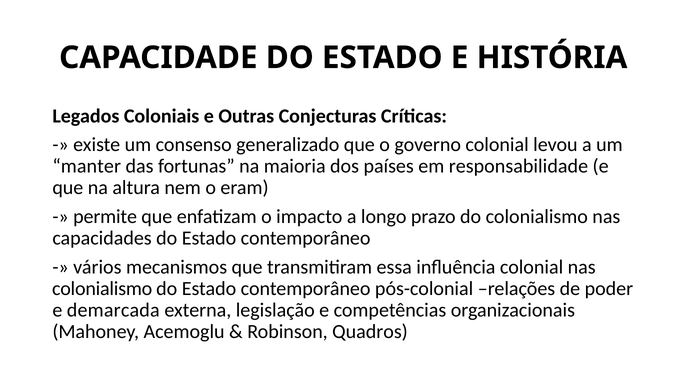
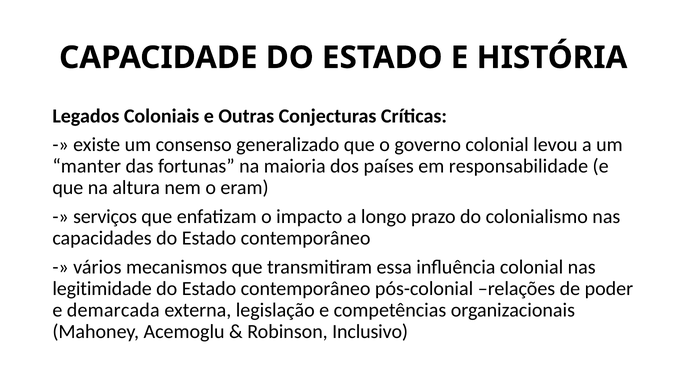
permite: permite -> serviços (105, 217)
colonialismo: colonialismo -> legitimidade (102, 289)
Quadros: Quadros -> Inclusivo (370, 332)
